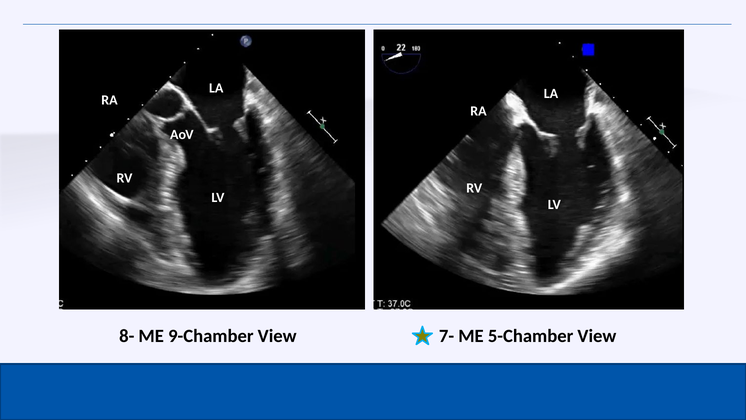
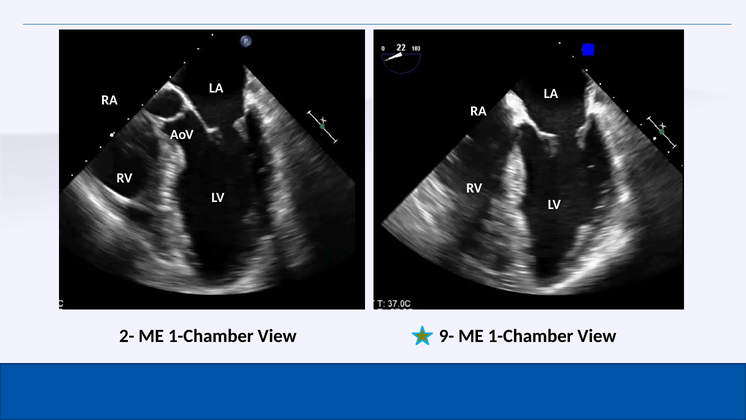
8-: 8- -> 2- (127, 336)
9-Chamber: 9-Chamber -> 1-Chamber (211, 336)
7-: 7- -> 9- (447, 336)
5-Chamber: 5-Chamber -> 1-Chamber (531, 336)
